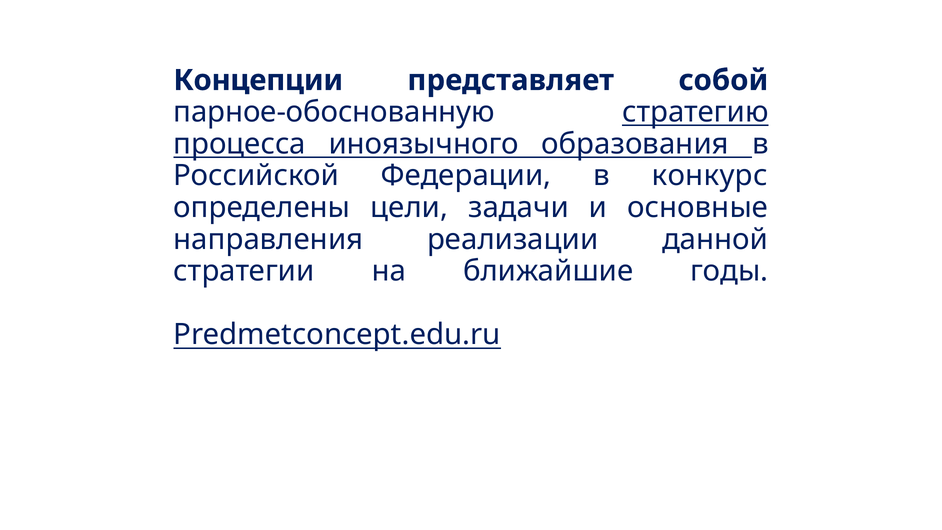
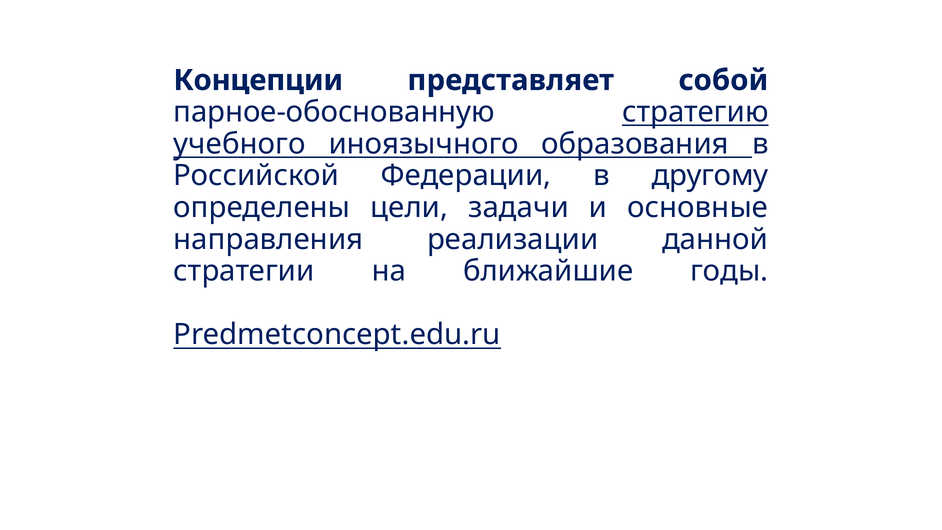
процесса: процесса -> учебного (240, 144)
конкурс: конкурс -> другому (710, 176)
